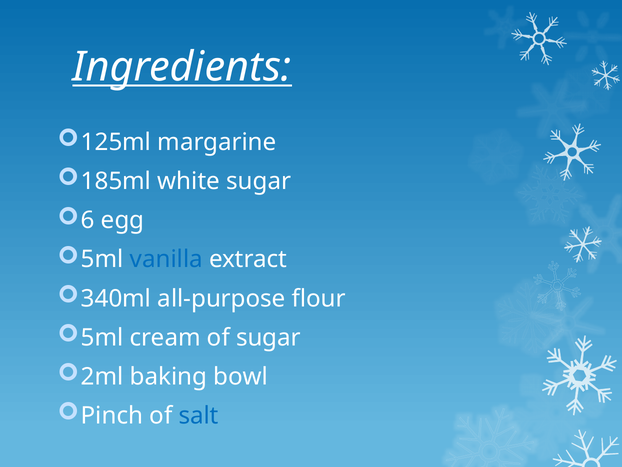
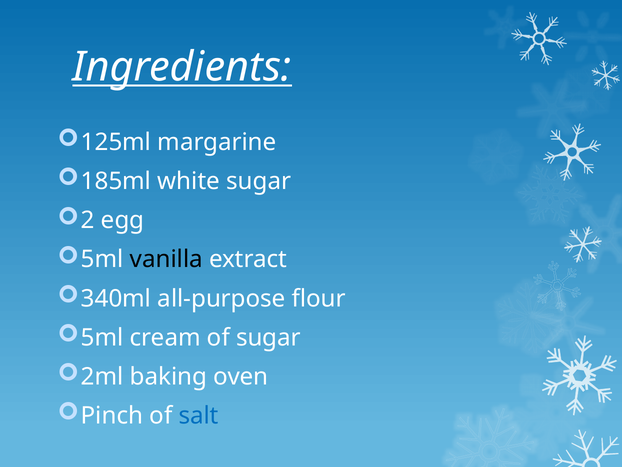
6: 6 -> 2 (88, 220)
vanilla colour: blue -> black (166, 259)
bowl: bowl -> oven (241, 376)
